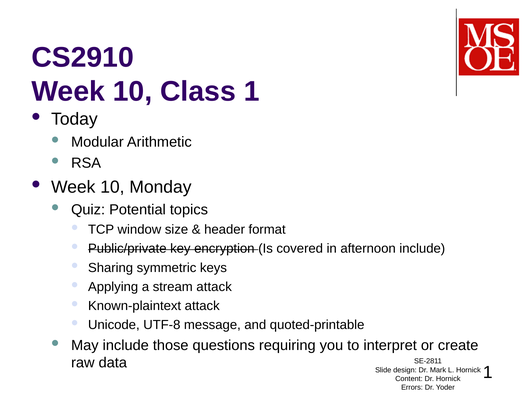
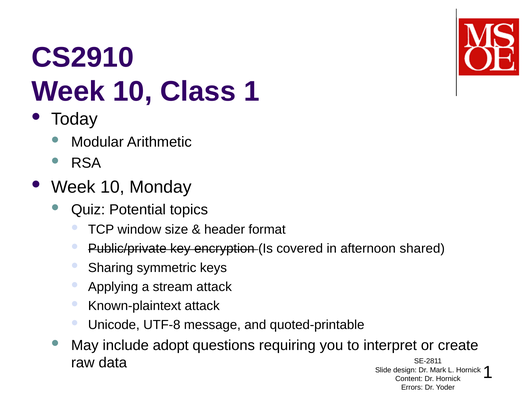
afternoon include: include -> shared (422, 249)
those: those -> adopt (171, 345)
